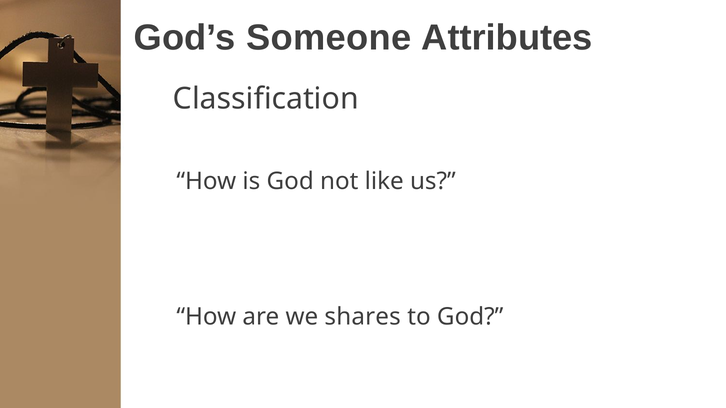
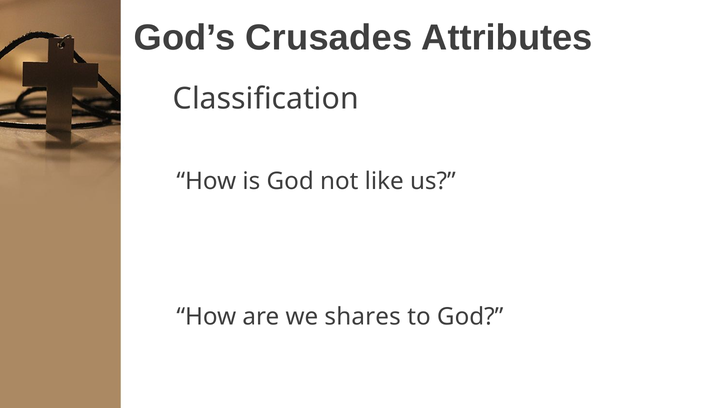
Someone: Someone -> Crusades (329, 38)
